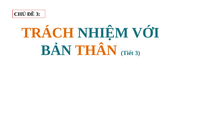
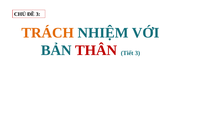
THÂN colour: orange -> red (96, 50)
